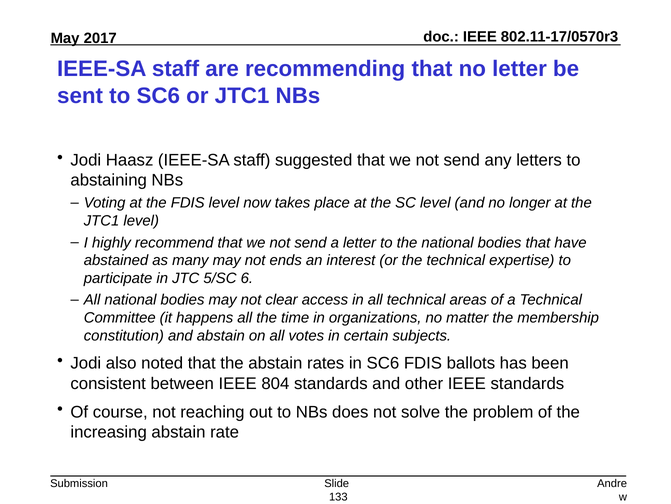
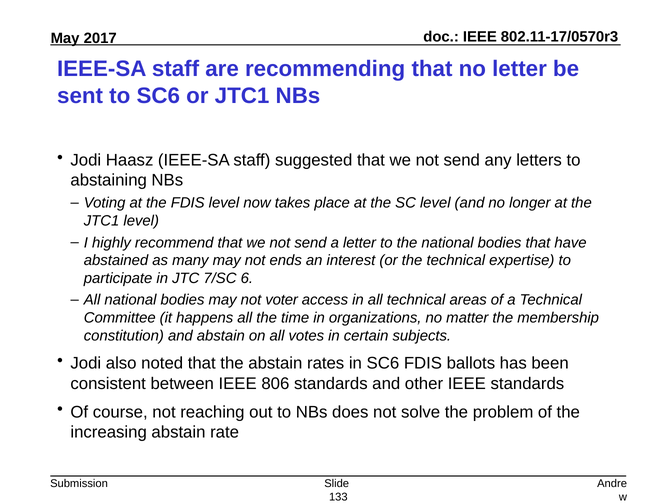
5/SC: 5/SC -> 7/SC (220, 278)
clear: clear -> voter (282, 300)
804: 804 -> 806 (275, 383)
